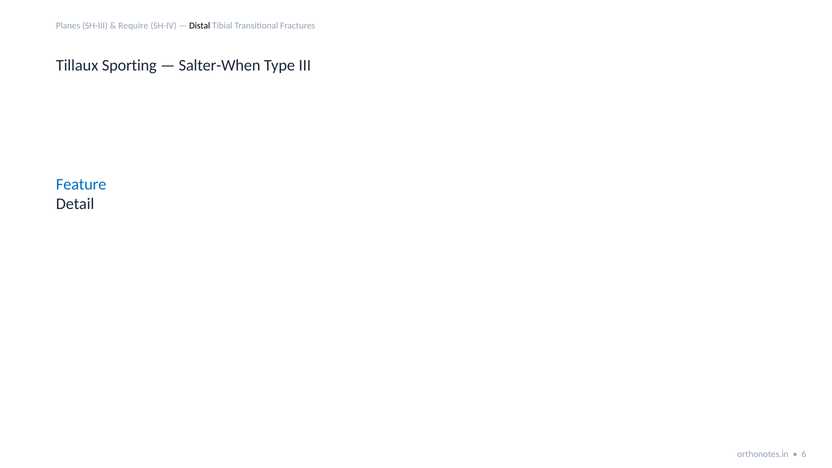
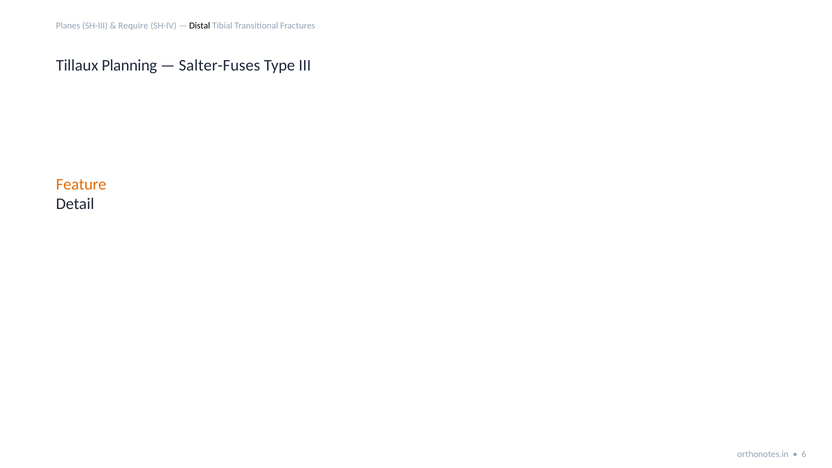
Sporting: Sporting -> Planning (129, 65)
Salter-When: Salter-When -> Salter-Fuses (219, 65)
Feature colour: blue -> orange (81, 185)
